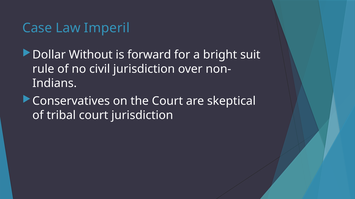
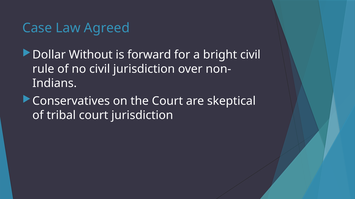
Imperil: Imperil -> Agreed (107, 28)
bright suit: suit -> civil (250, 55)
